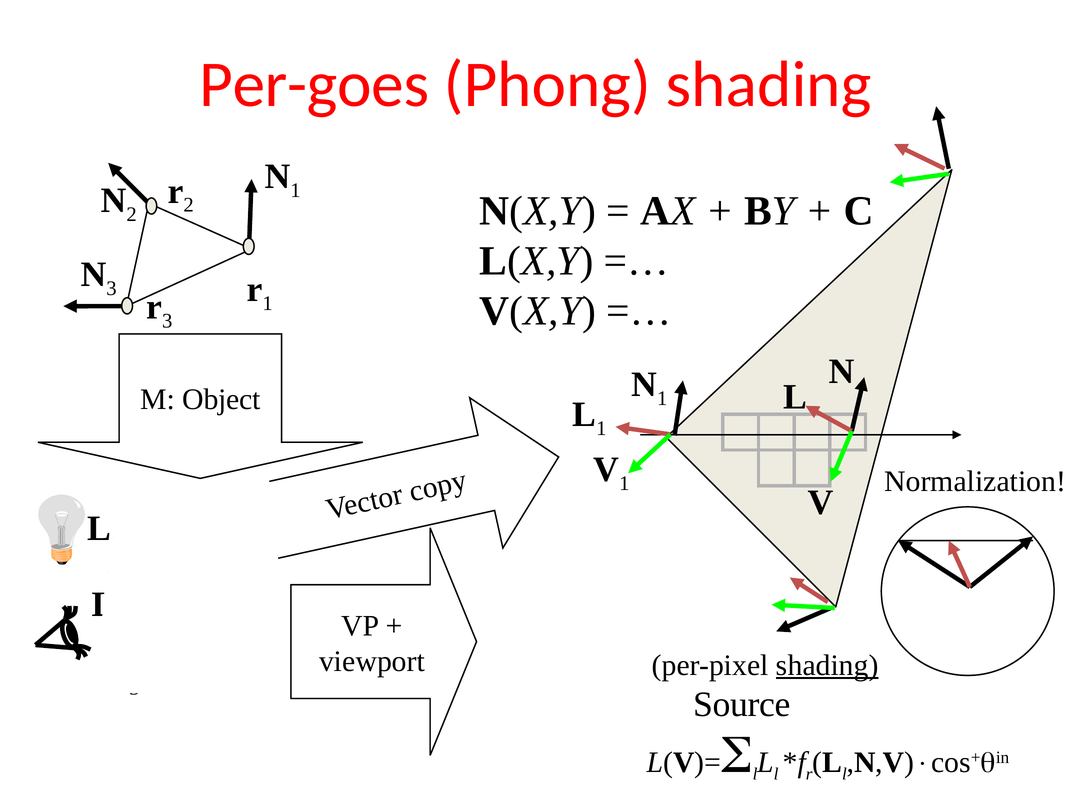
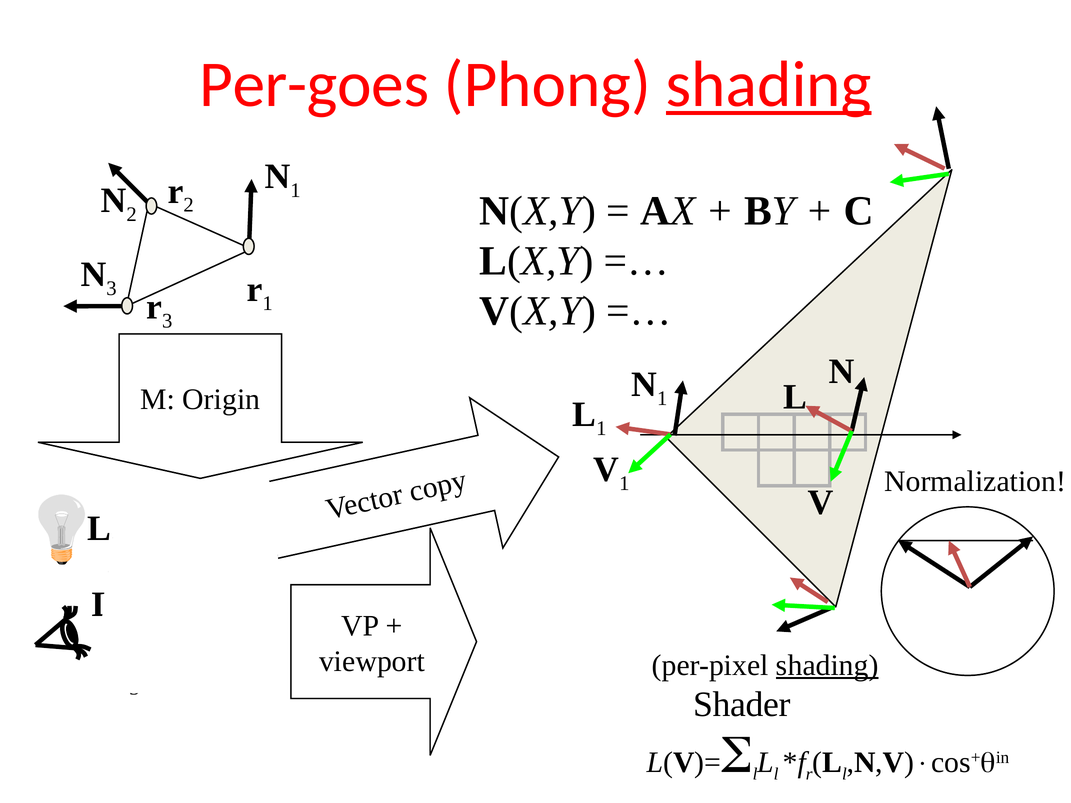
shading underline: none -> present (769, 85)
Object: Object -> Origin (221, 399)
Source: Source -> Shader (742, 705)
